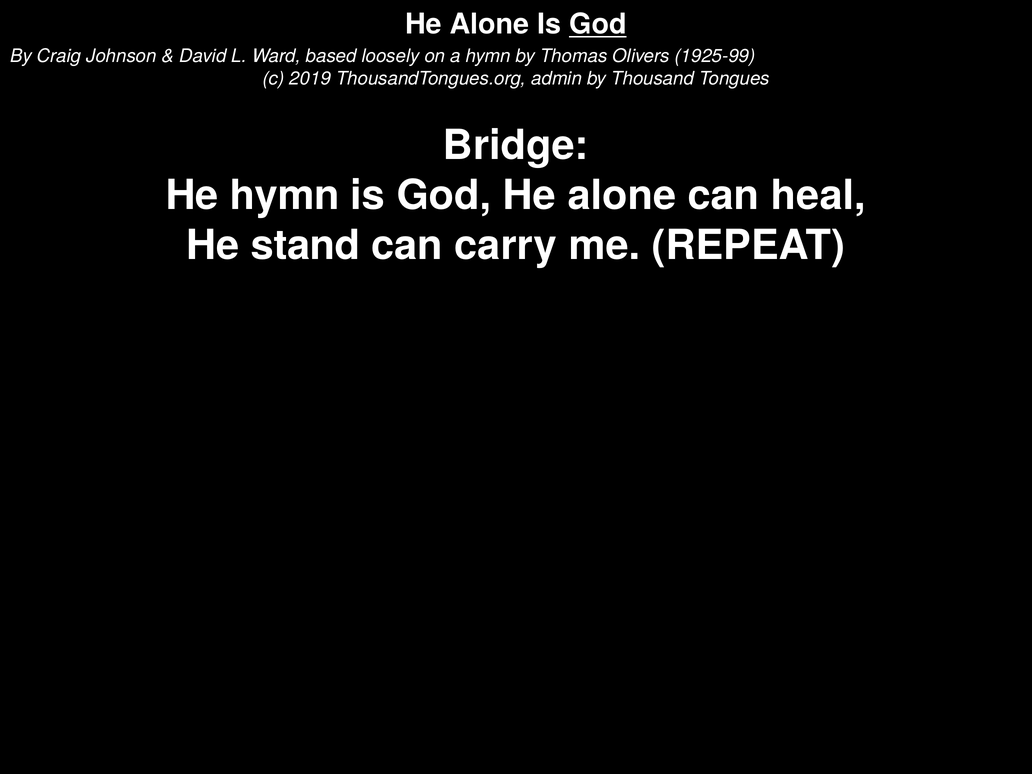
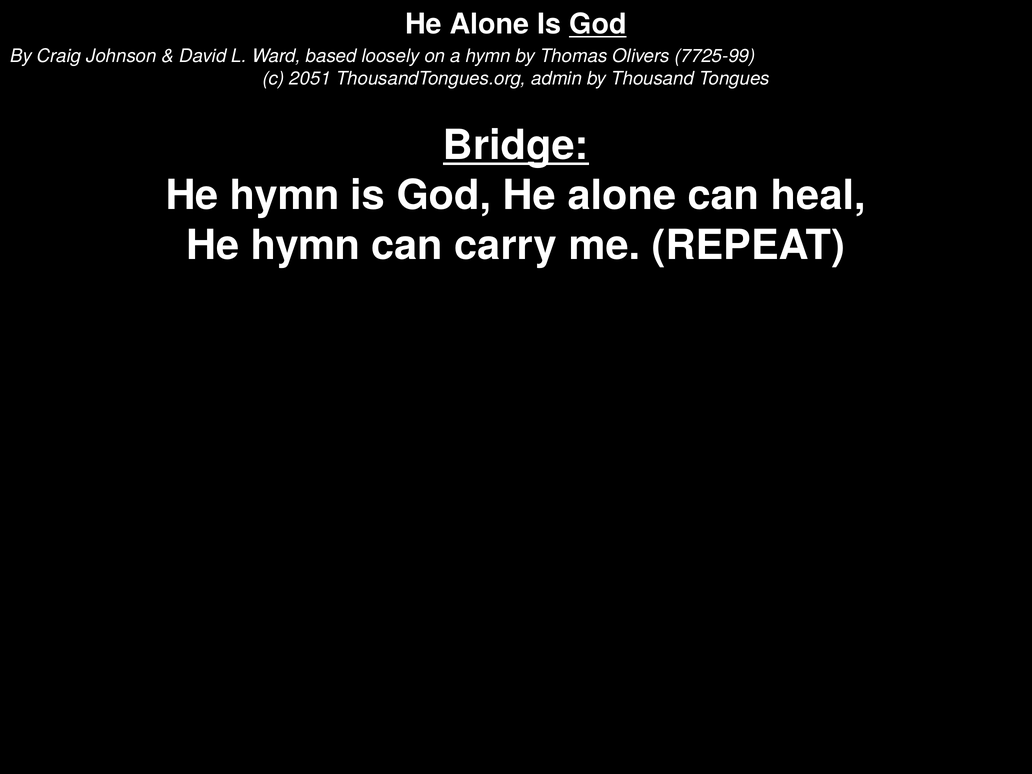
1925-99: 1925-99 -> 7725-99 (715, 56)
2019: 2019 -> 2051 (310, 79)
Bridge underline: none -> present (516, 146)
stand: stand -> hymn (305, 246)
